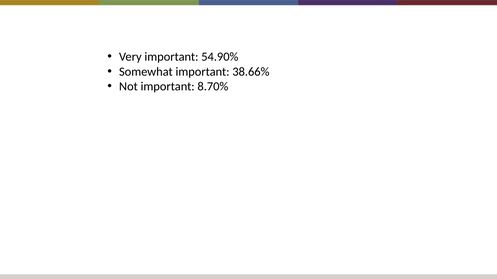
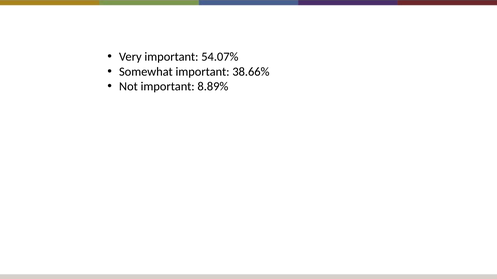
54.90%: 54.90% -> 54.07% (220, 57)
8.70%: 8.70% -> 8.89% (213, 87)
